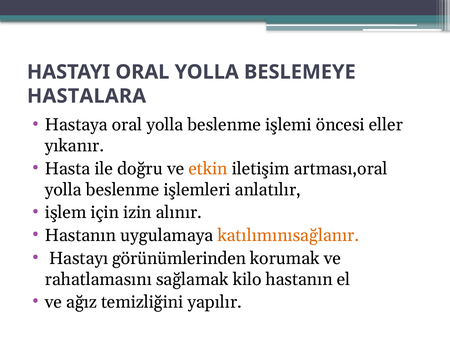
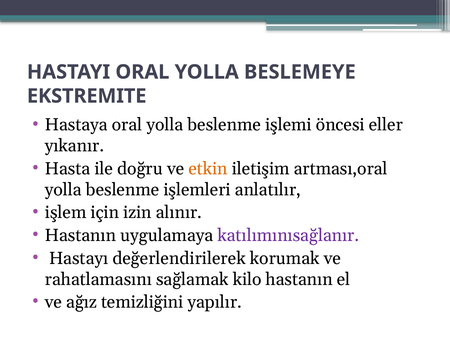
HASTALARA: HASTALARA -> EKSTREMITE (87, 96)
katılımınısağlanır colour: orange -> purple (288, 235)
görünümlerinden: görünümlerinden -> değerlendirilerek (179, 258)
